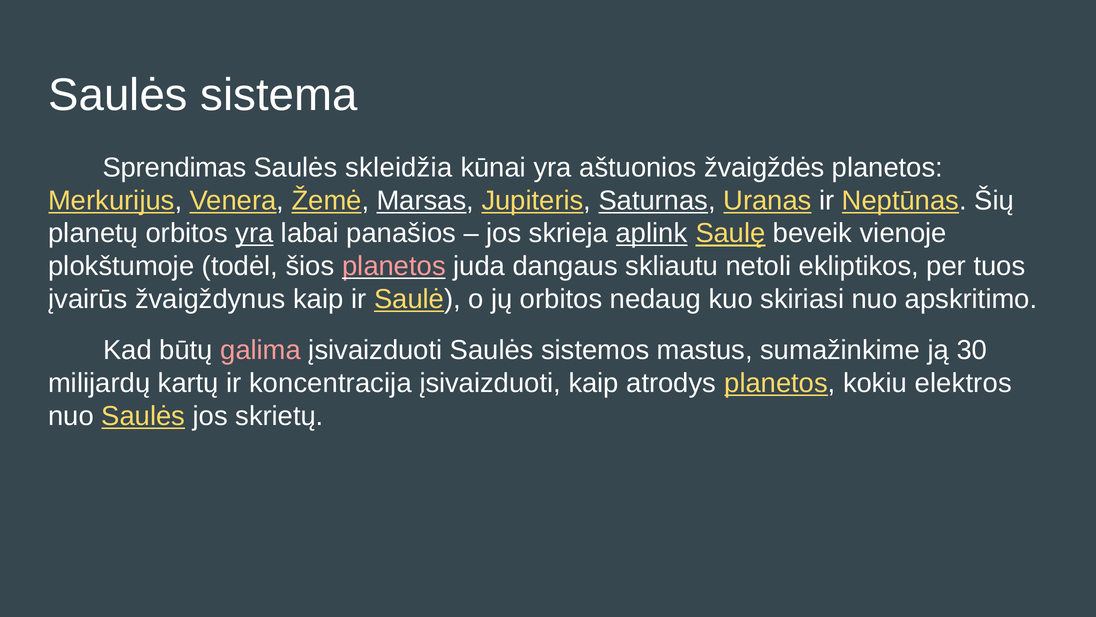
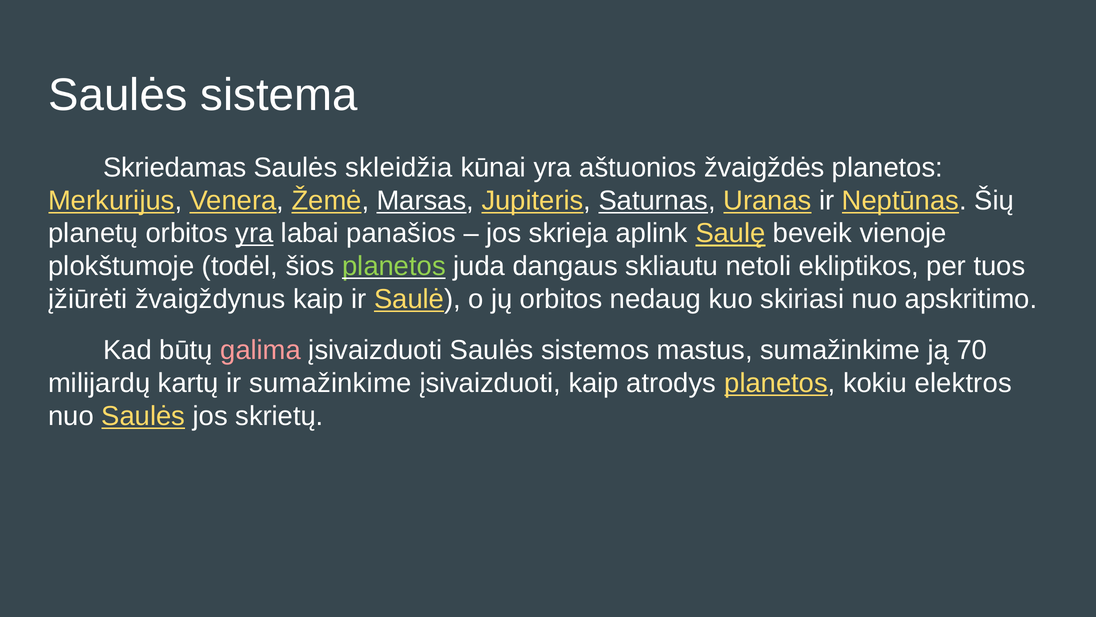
Sprendimas: Sprendimas -> Skriedamas (175, 167)
aplink underline: present -> none (652, 233)
planetos colour: pink -> light green (394, 266)
įvairūs: įvairūs -> įžiūrėti (88, 299)
30: 30 -> 70 (972, 350)
ir koncentracija: koncentracija -> sumažinkime (330, 383)
